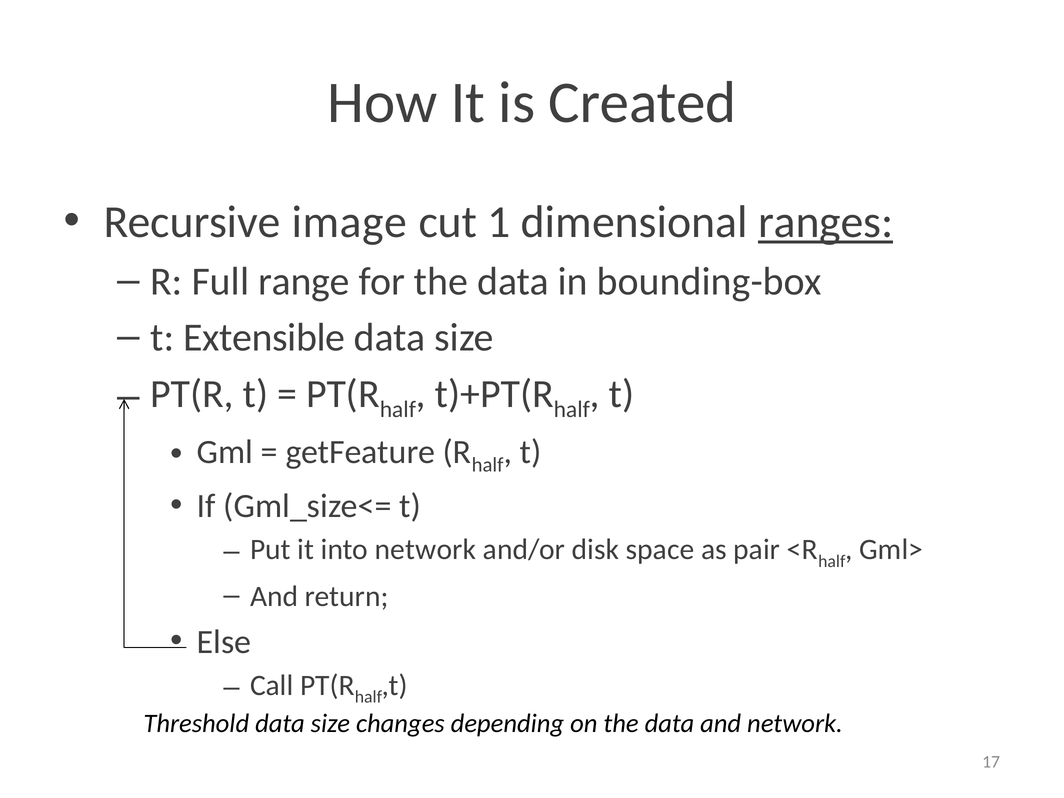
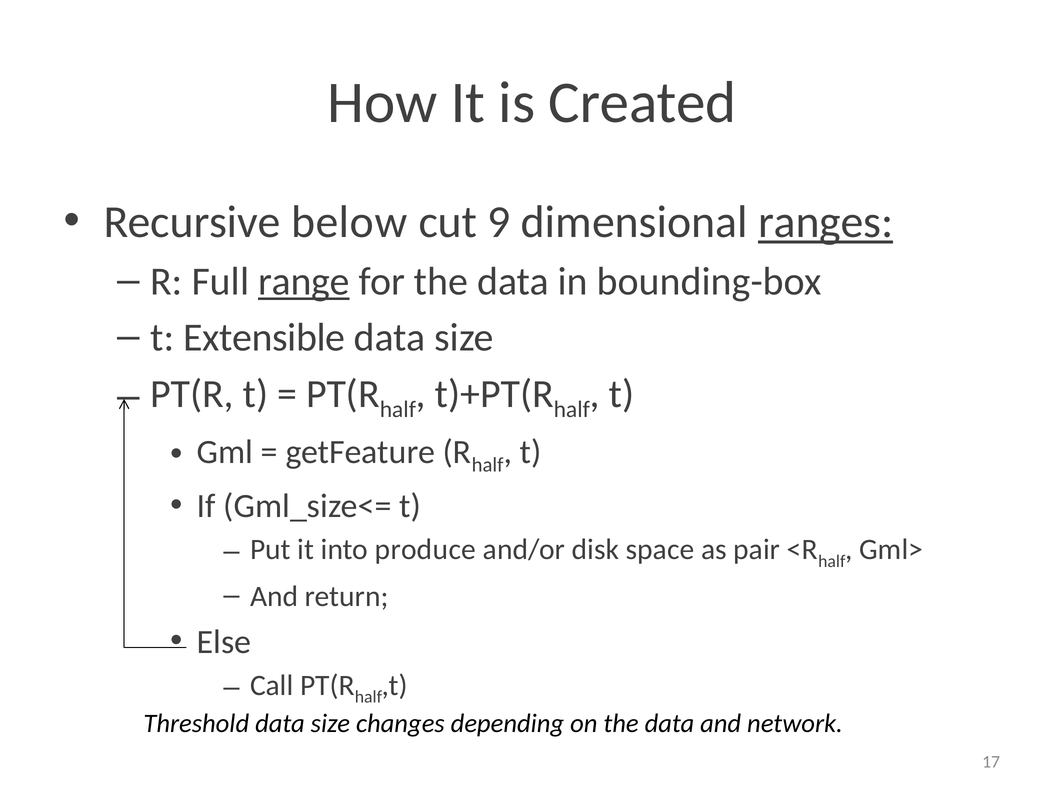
image: image -> below (349, 222)
1: 1 -> 9 (499, 222)
range underline: none -> present (304, 282)
into network: network -> produce (425, 550)
